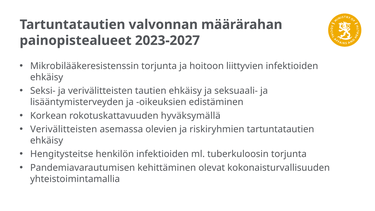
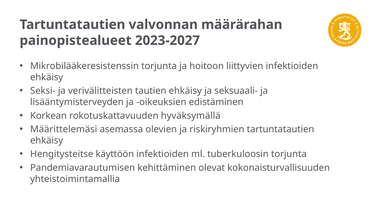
Verivälitteisten: Verivälitteisten -> Määrittelemäsi (64, 129)
henkilön: henkilön -> käyttöön (115, 154)
